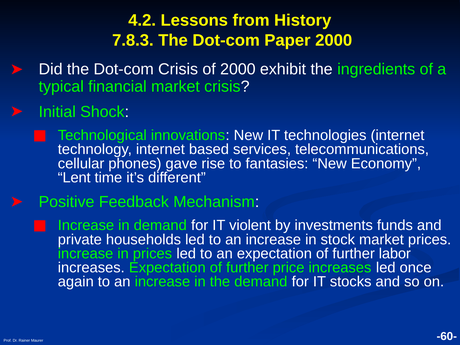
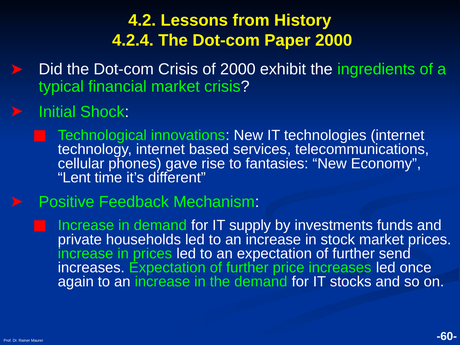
7.8.3: 7.8.3 -> 4.2.4 (133, 40)
violent: violent -> supply (250, 225)
labor: labor -> send (395, 254)
